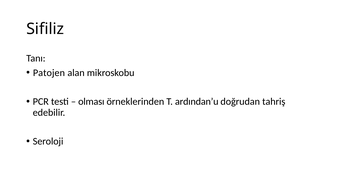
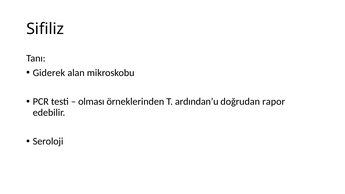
Patojen: Patojen -> Giderek (49, 73)
tahriş: tahriş -> rapor (274, 102)
